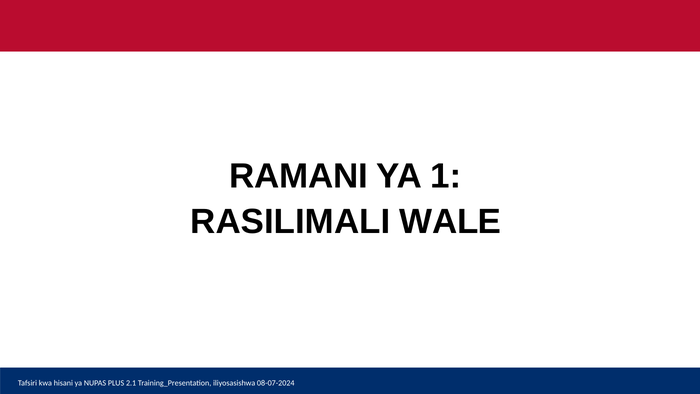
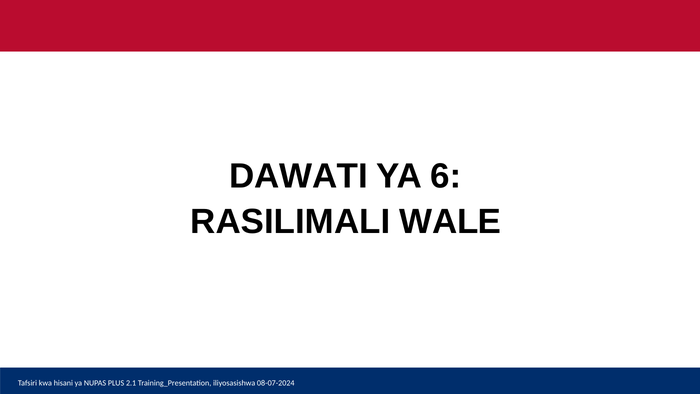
RAMANI: RAMANI -> DAWATI (299, 176)
1: 1 -> 6 (446, 176)
